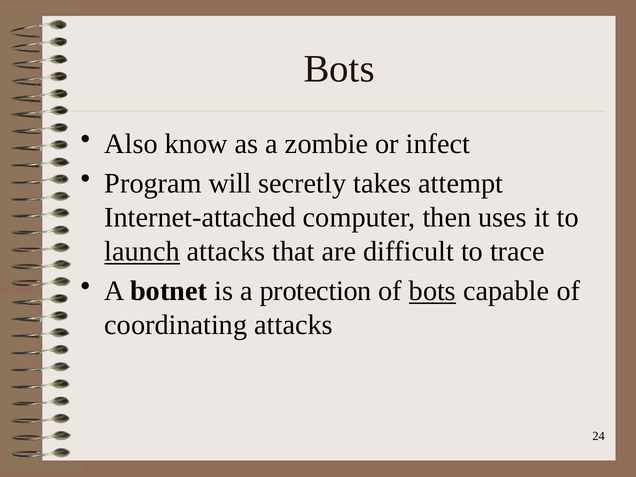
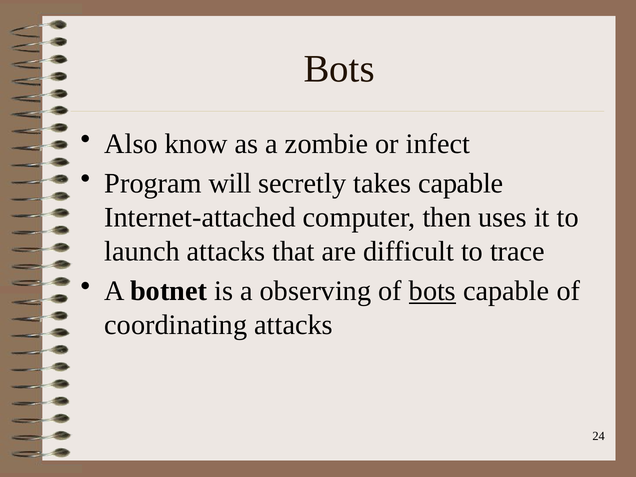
takes attempt: attempt -> capable (461, 184)
launch underline: present -> none (142, 251)
protection: protection -> observing (315, 291)
